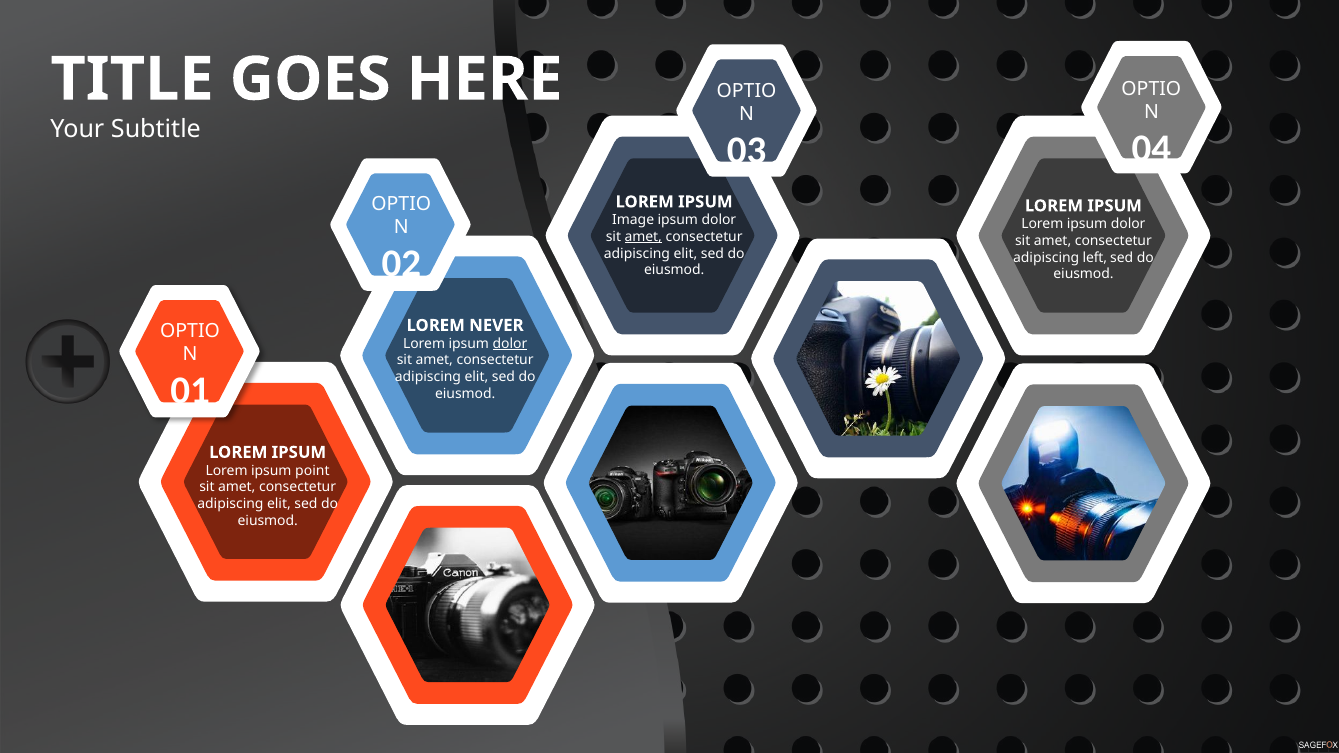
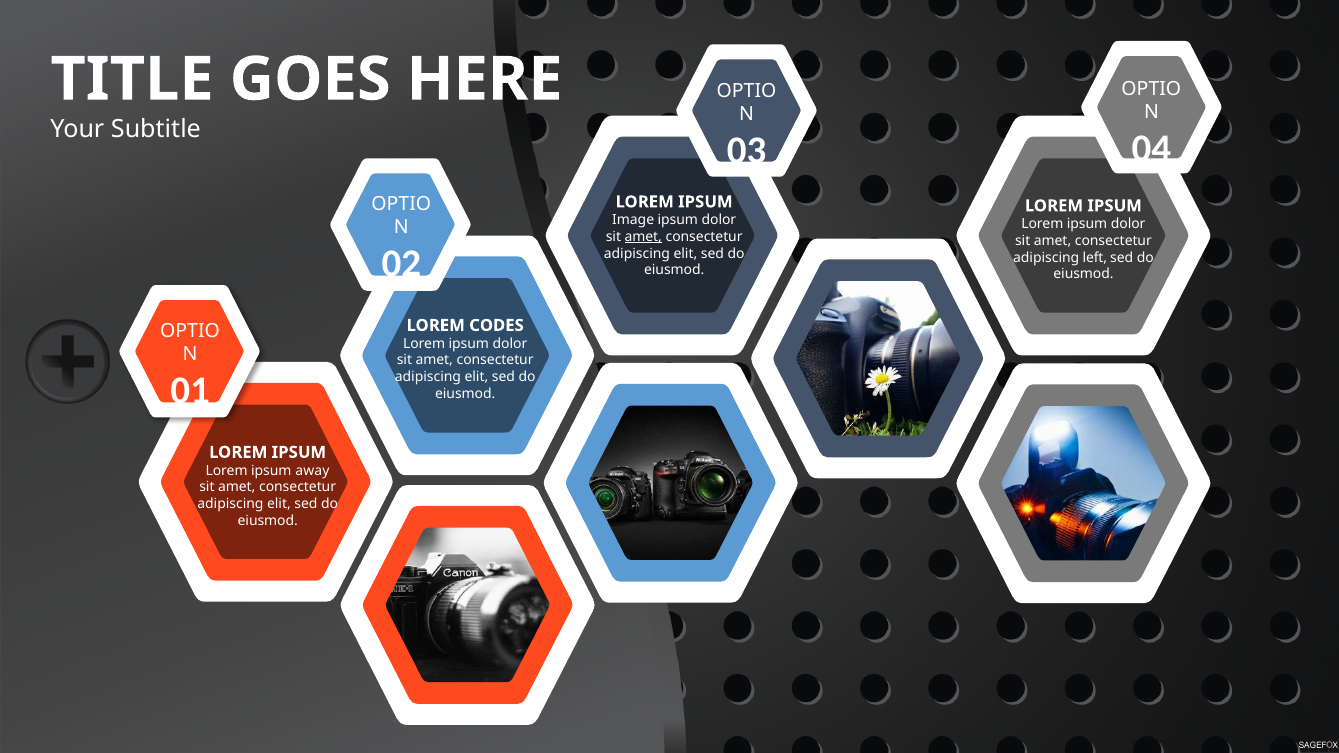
NEVER: NEVER -> CODES (496, 325)
dolor underline: present -> none (510, 344)
point: point -> away (312, 471)
